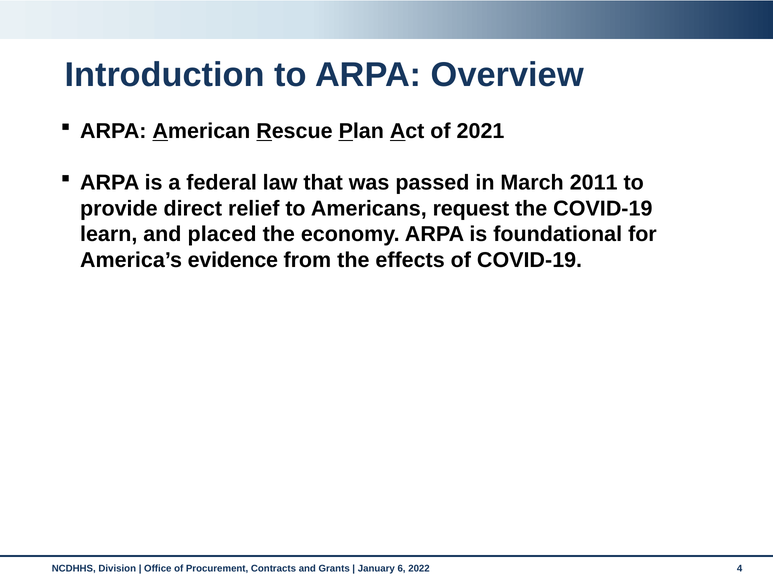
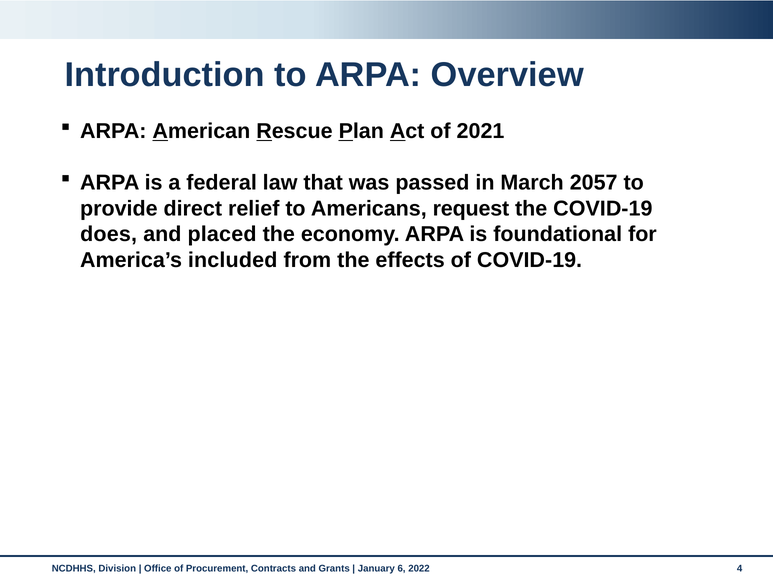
2011: 2011 -> 2057 (594, 183)
learn: learn -> does (109, 234)
evidence: evidence -> included (233, 260)
